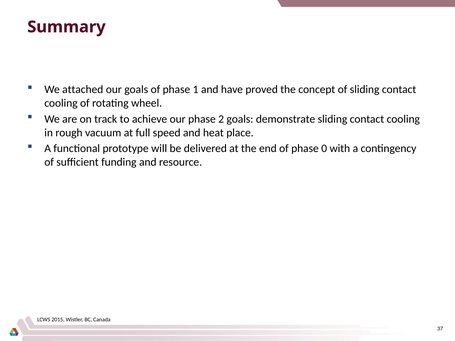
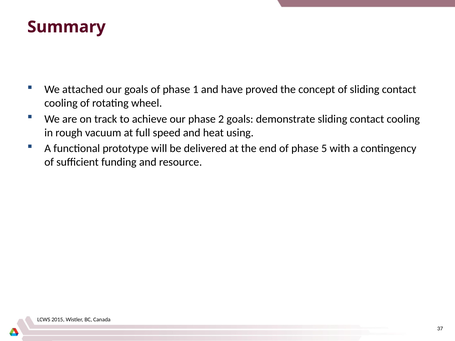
place: place -> using (240, 133)
0: 0 -> 5 (324, 149)
